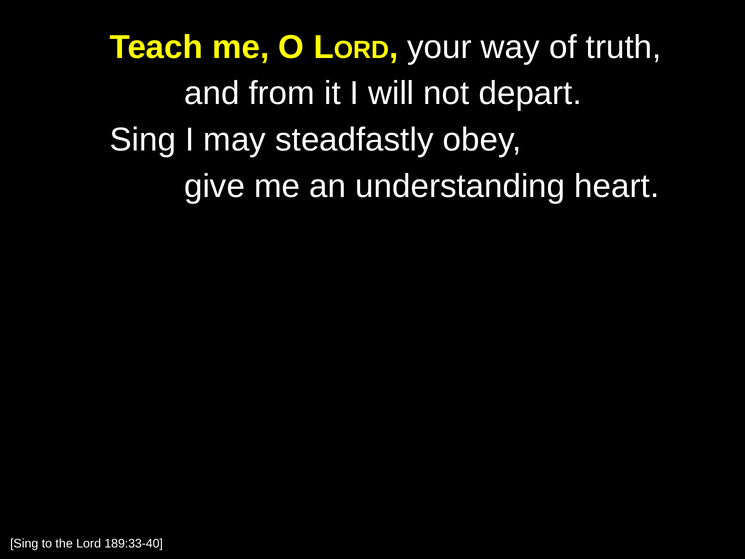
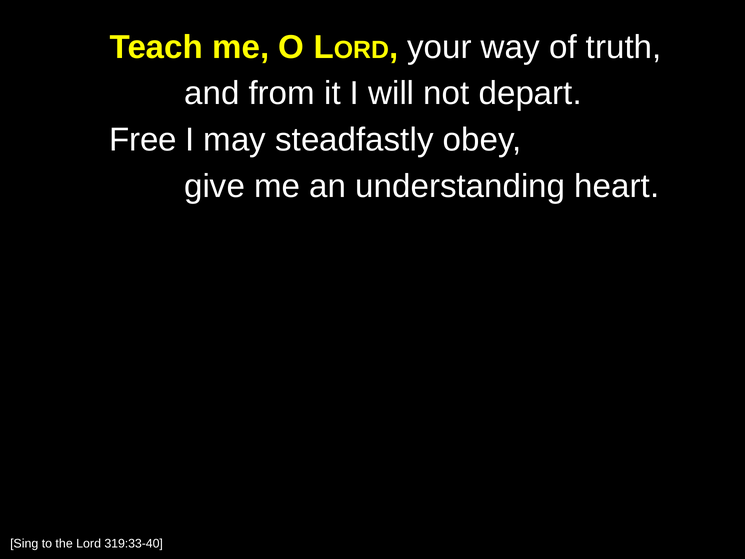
Sing: Sing -> Free (143, 140)
189:33-40: 189:33-40 -> 319:33-40 (134, 544)
